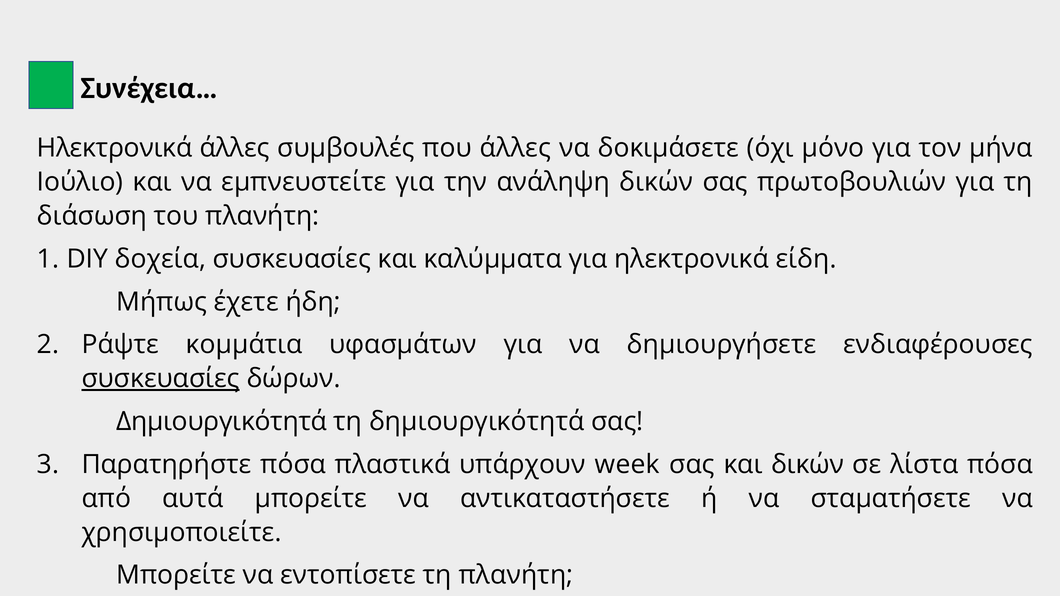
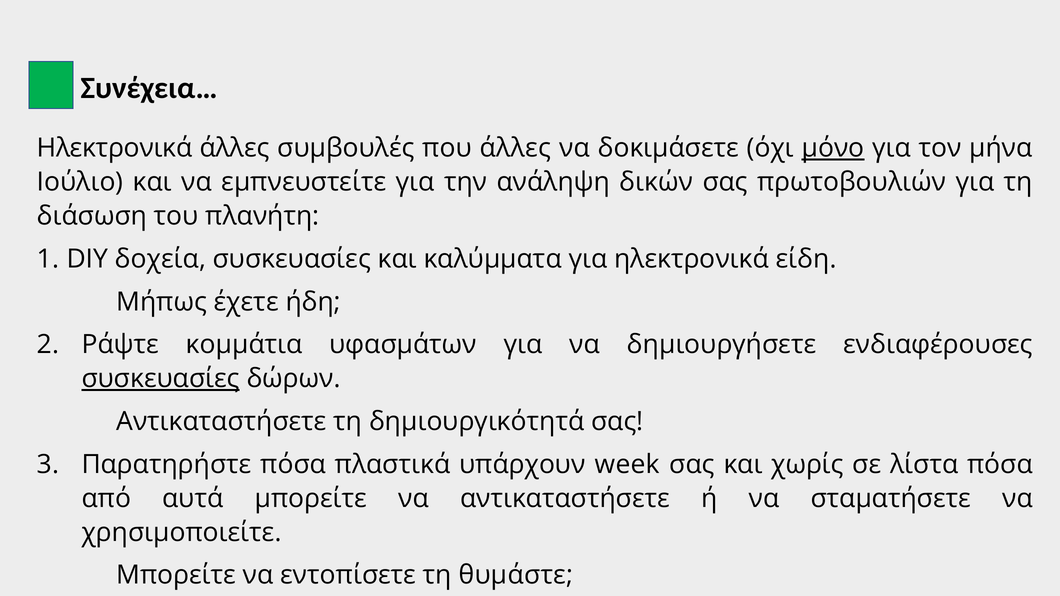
μόνο underline: none -> present (833, 148)
Δημιουργικότητά: Δημιουργικότητά -> Αντικαταστήσετε (221, 422)
και δικών: δικών -> χωρίς (807, 464)
τη πλανήτη: πλανήτη -> θυμάστε (516, 575)
